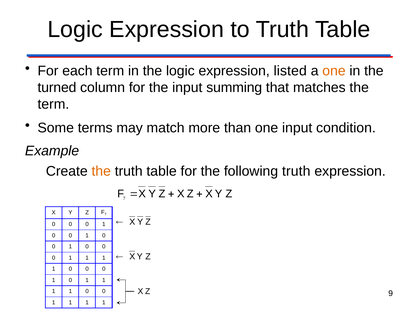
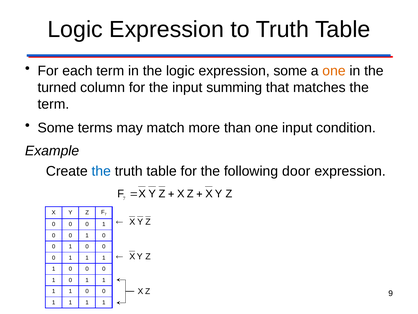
expression listed: listed -> some (290, 71)
the colour: orange -> blue (101, 171)
following truth: truth -> door (296, 171)
